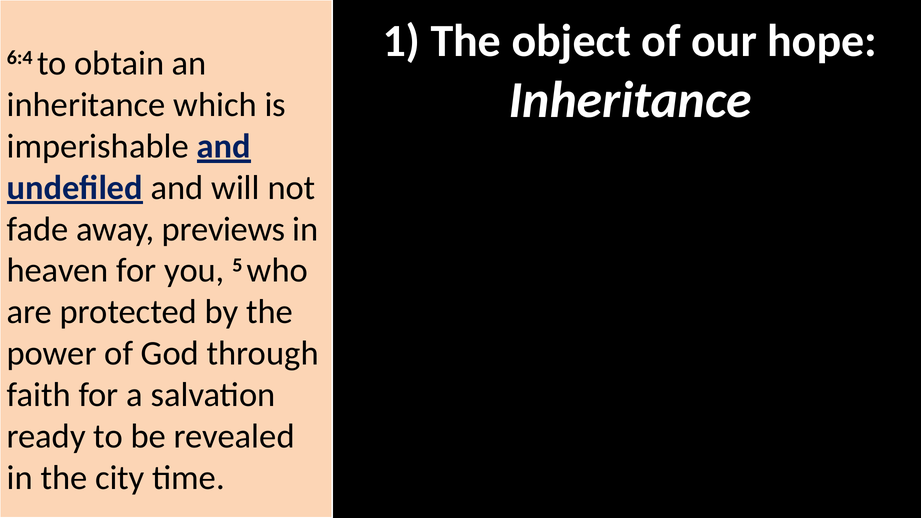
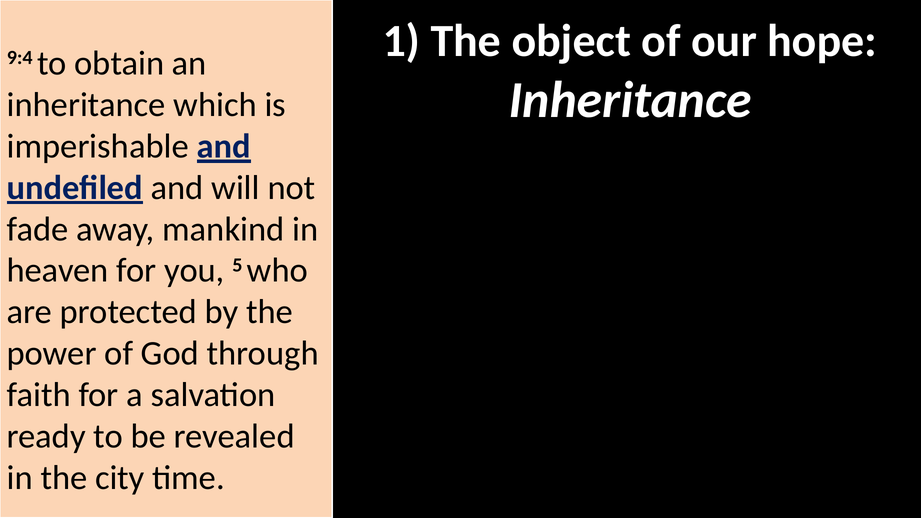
6:4: 6:4 -> 9:4 (20, 58)
previews: previews -> mankind (223, 229)
